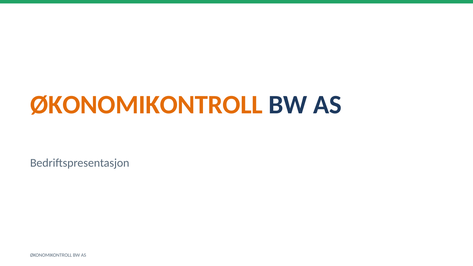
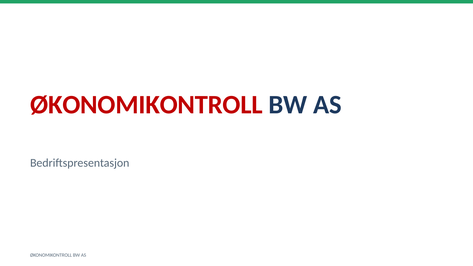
ØKONOMIKONTROLL colour: orange -> red (146, 105)
